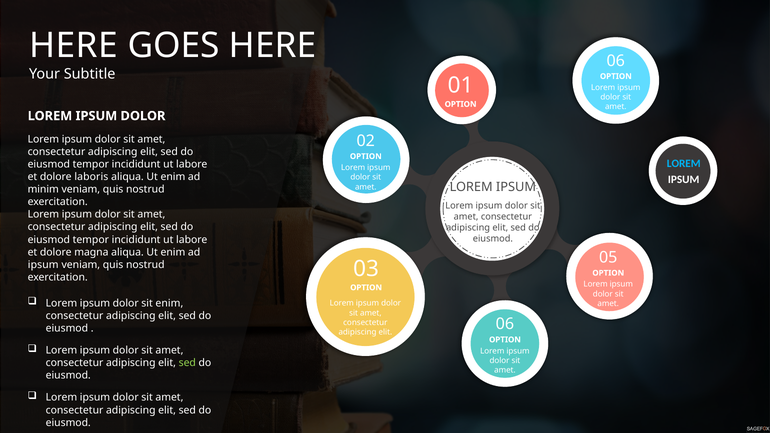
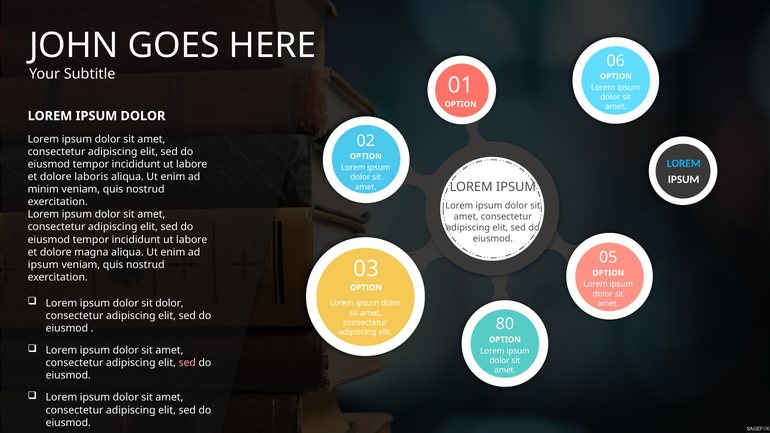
HERE: HERE -> JOHN (74, 46)
sit enim: enim -> dolor (170, 303)
elit 06: 06 -> 80 (505, 324)
sed colour: light green -> pink (187, 363)
